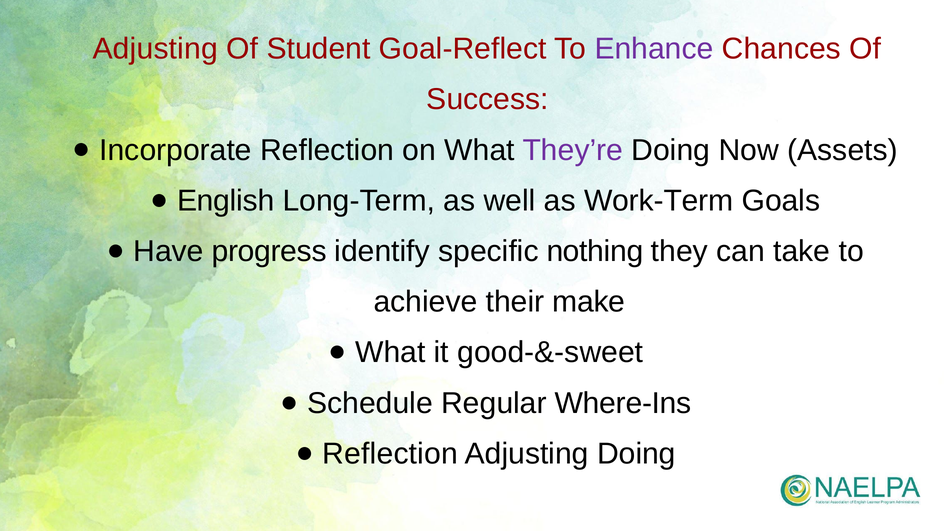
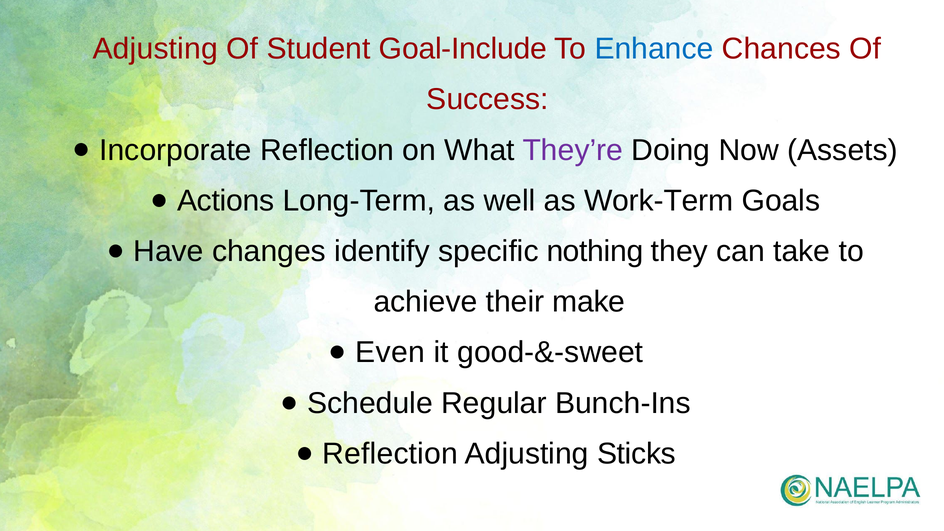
Goal-Reflect: Goal-Reflect -> Goal-Include (463, 49)
Enhance colour: purple -> blue (654, 49)
English: English -> Actions (226, 201)
progress: progress -> changes (269, 251)
What: What -> Even (390, 353)
Where-Ins: Where-Ins -> Bunch-Ins (623, 403)
Adjusting Doing: Doing -> Sticks (637, 454)
